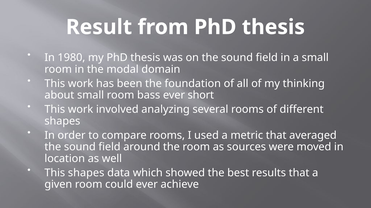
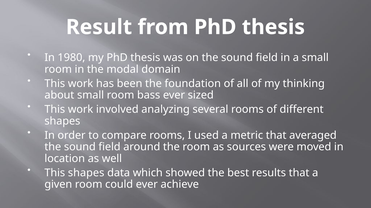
short: short -> sized (201, 95)
